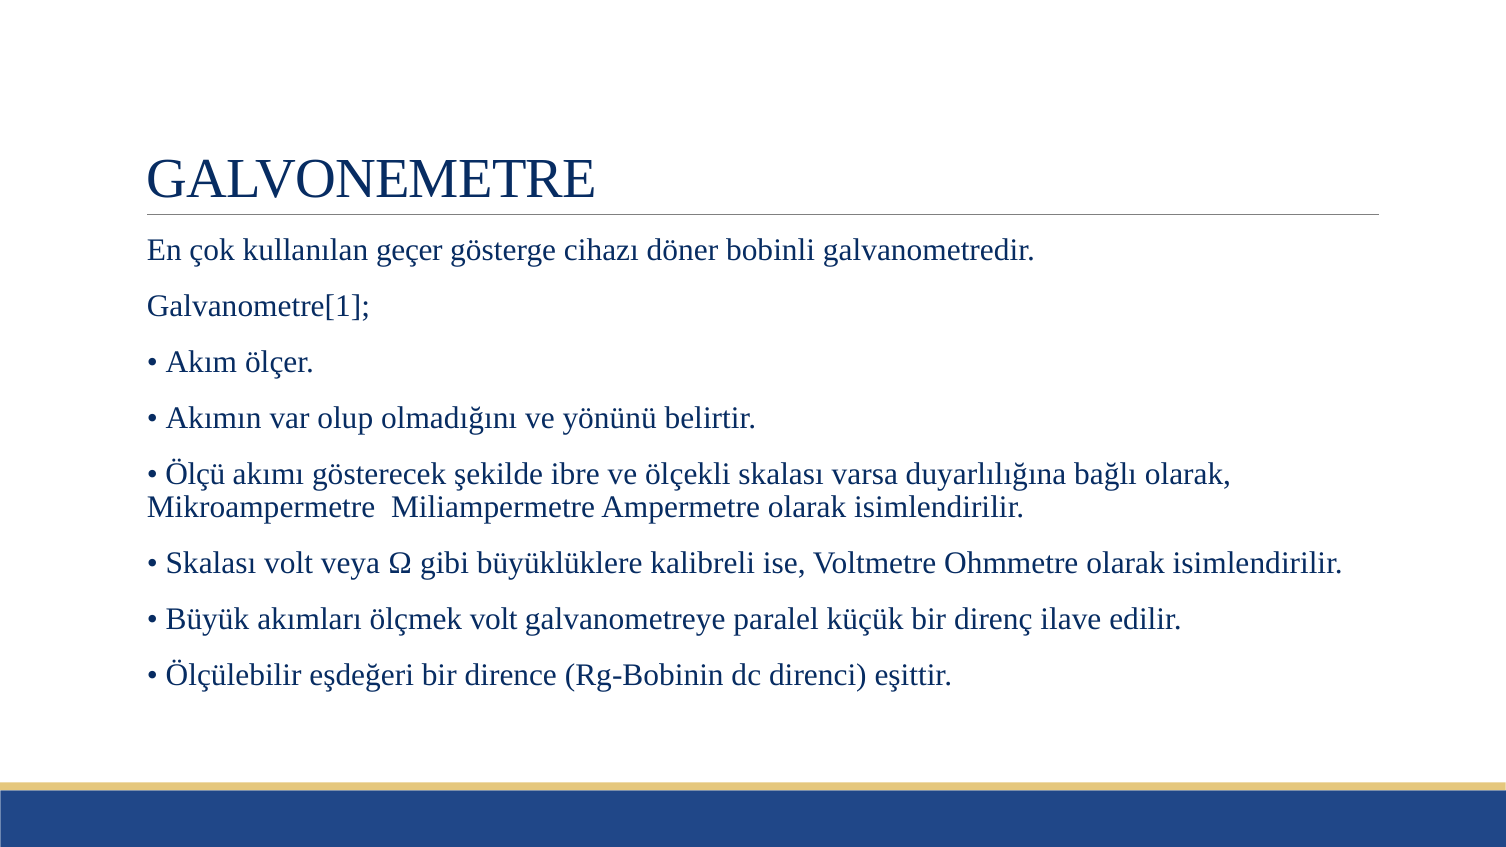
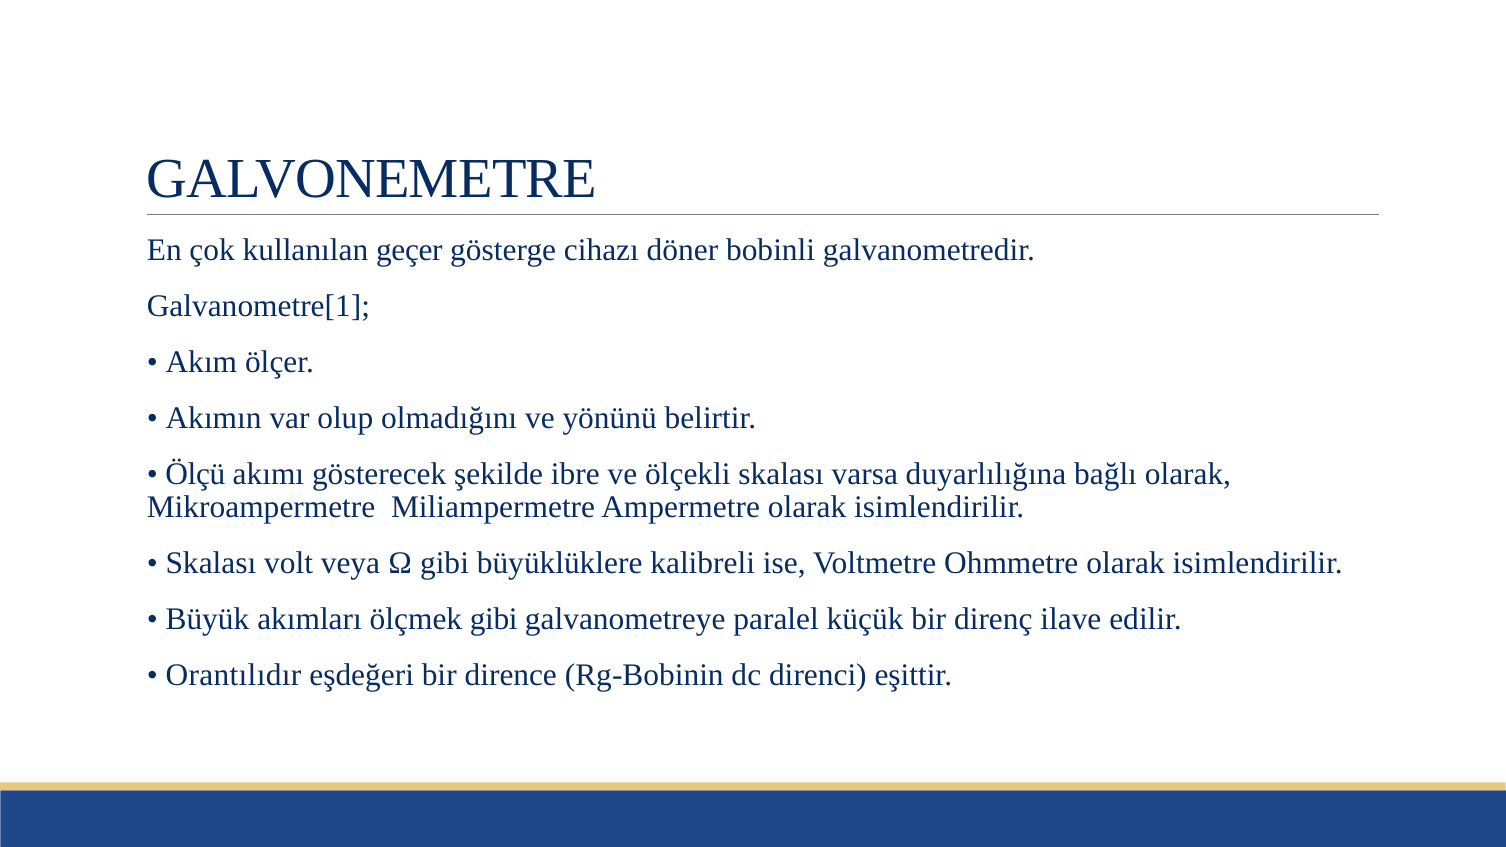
ölçmek volt: volt -> gibi (494, 619)
Ölçülebilir: Ölçülebilir -> Orantılıdır (233, 675)
